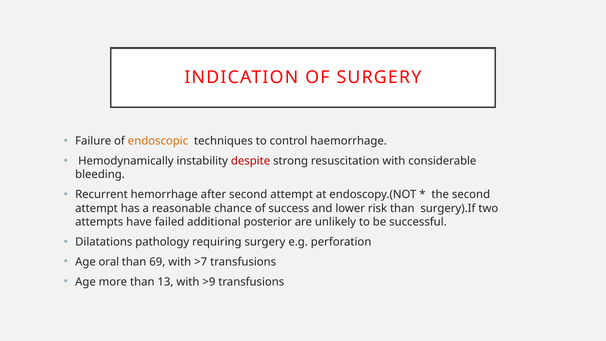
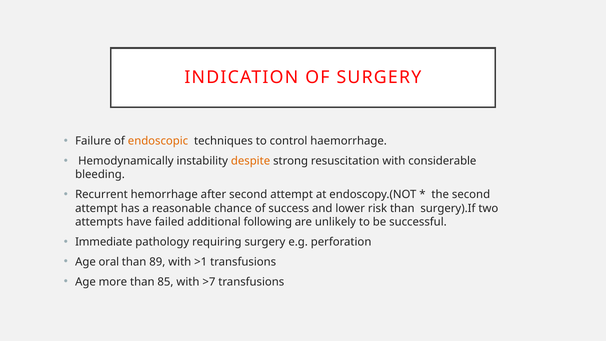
despite colour: red -> orange (251, 161)
posterior: posterior -> following (268, 222)
Dilatations: Dilatations -> Immediate (104, 242)
69: 69 -> 89 (157, 262)
>7: >7 -> >1 (201, 262)
13: 13 -> 85 (165, 282)
>9: >9 -> >7 (209, 282)
